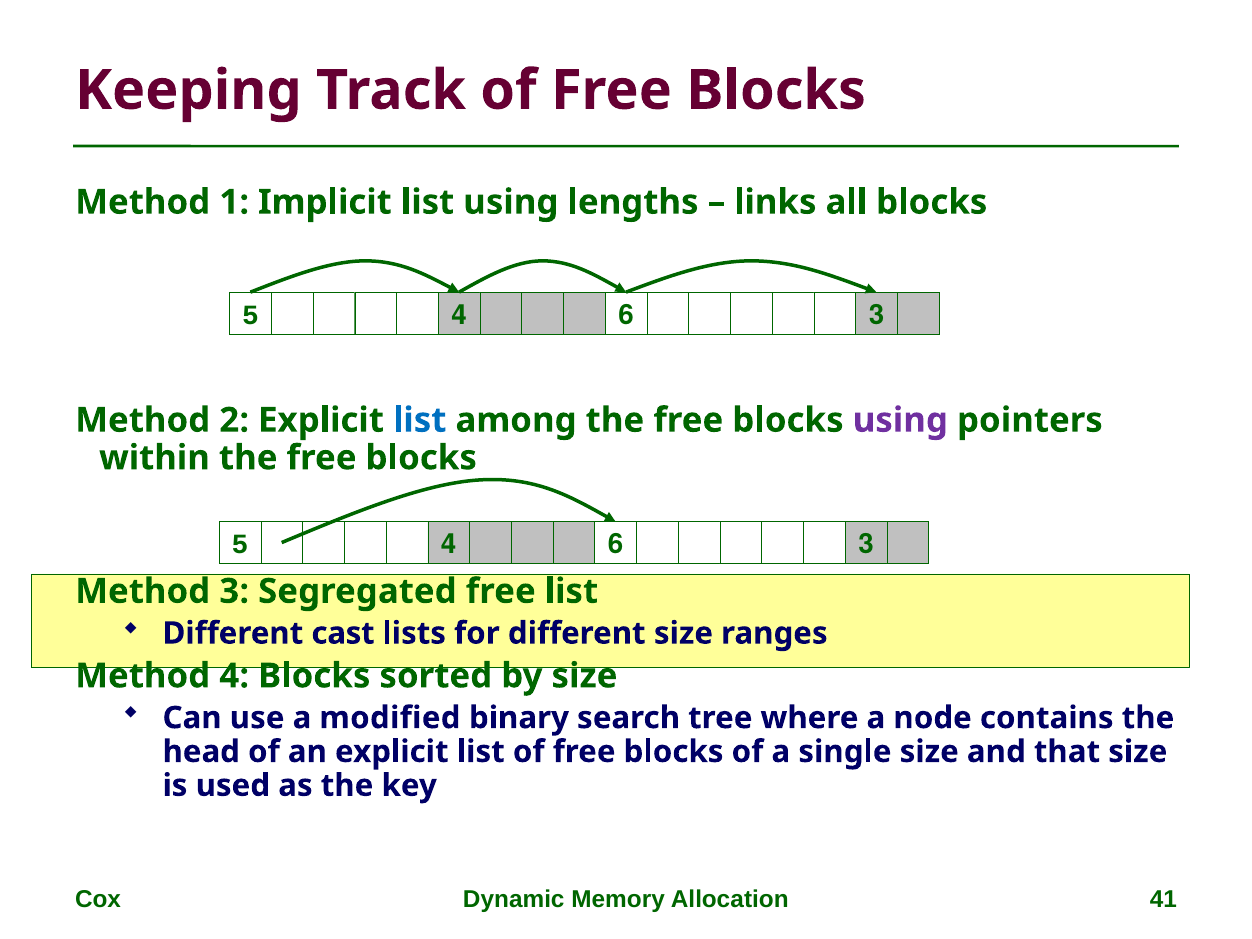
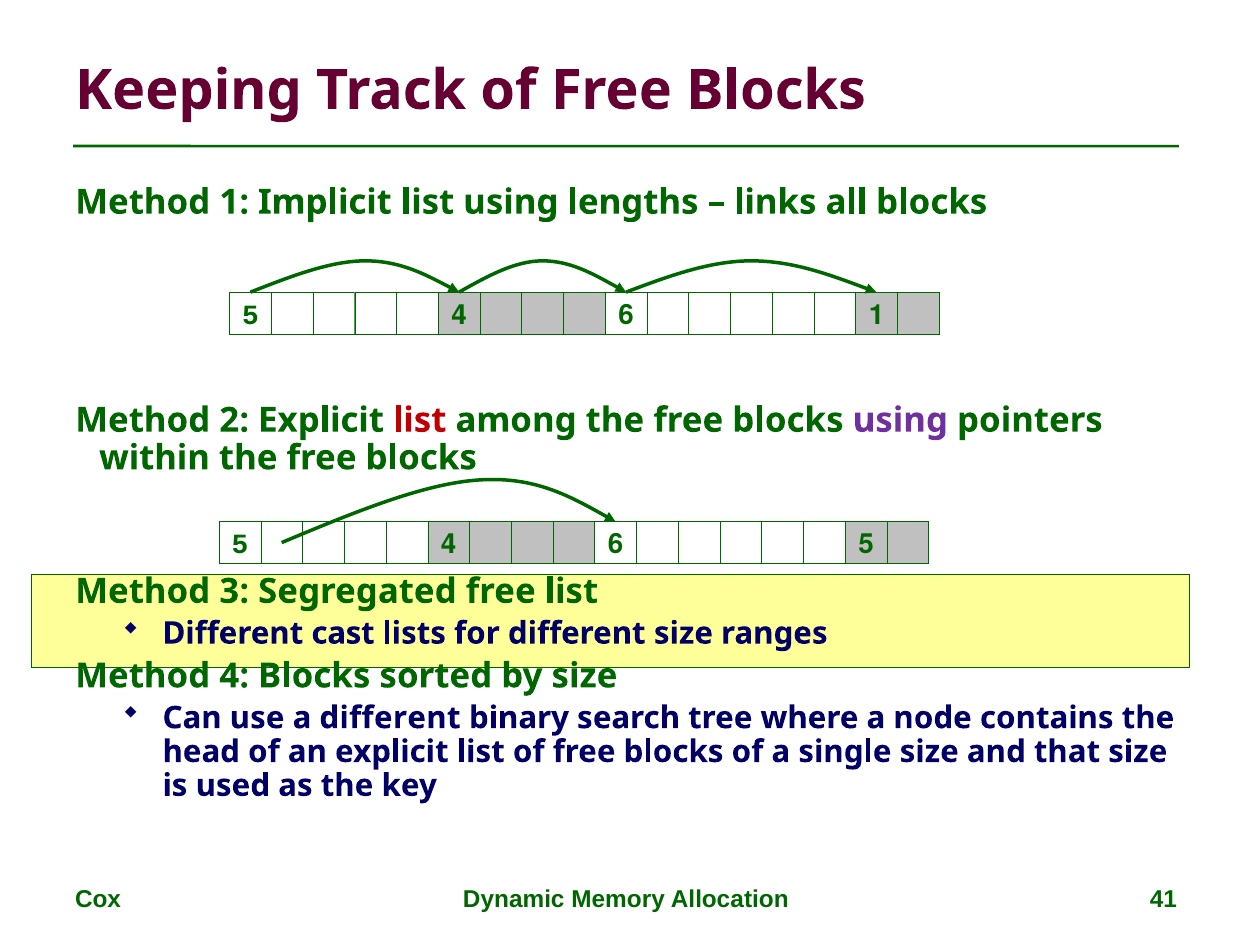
3: 3 -> 1 (876, 315)
list colour: blue -> red (420, 420)
3: 3 -> 5 (866, 544)
a modified: modified -> different (390, 718)
